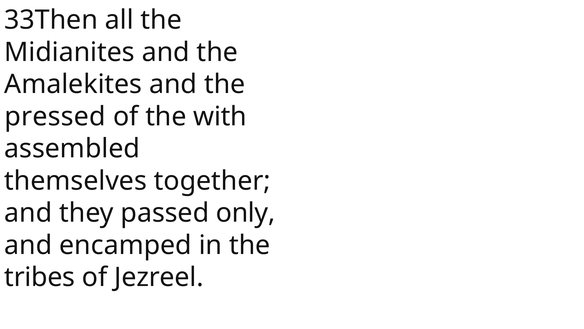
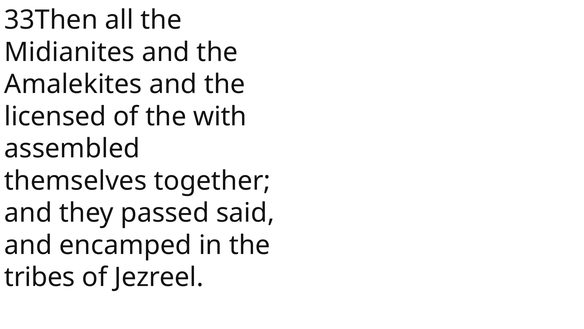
pressed: pressed -> licensed (55, 116)
only: only -> said (245, 213)
